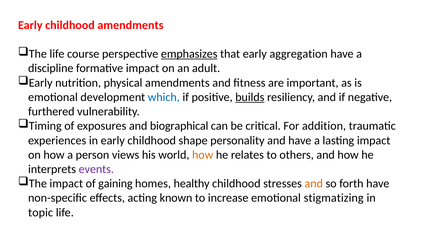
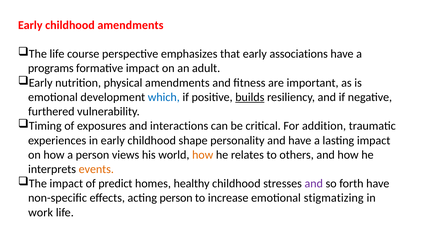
emphasizes underline: present -> none (189, 54)
aggregation: aggregation -> associations (299, 54)
discipline: discipline -> programs (51, 68)
biographical: biographical -> interactions (179, 126)
events colour: purple -> orange (96, 169)
gaining: gaining -> predict (115, 183)
and colour: orange -> purple (314, 183)
acting known: known -> person (176, 198)
topic: topic -> work (41, 212)
